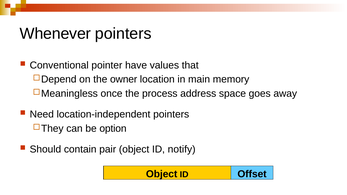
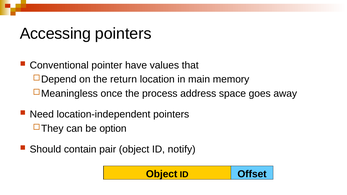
Whenever: Whenever -> Accessing (55, 34)
owner: owner -> return (124, 79)
